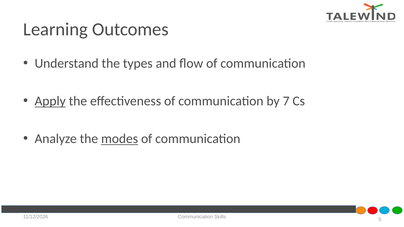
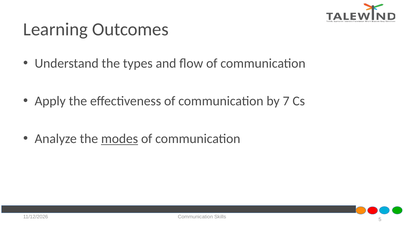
Apply underline: present -> none (50, 101)
